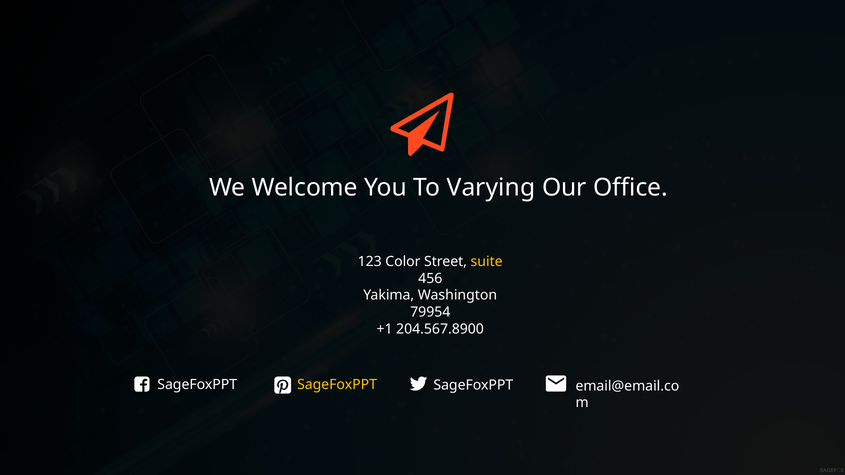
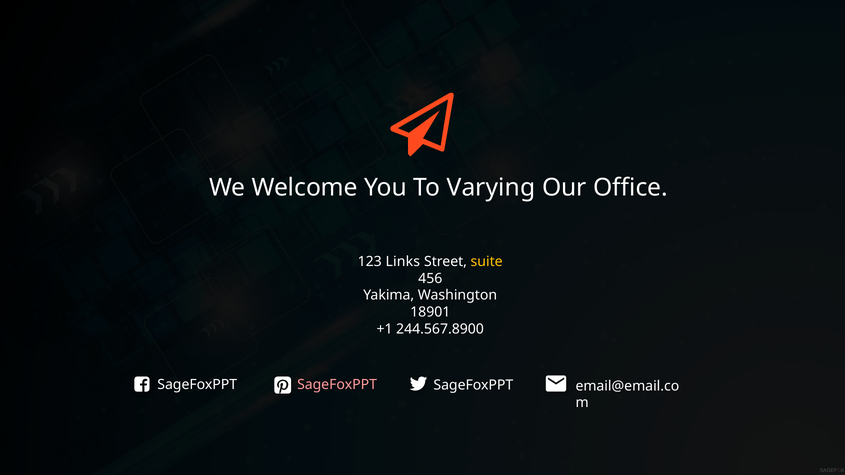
Color: Color -> Links (403, 262)
79954: 79954 -> 18901 (430, 312)
204.567.8900: 204.567.8900 -> 244.567.8900 (440, 329)
SageFoxPPT colour: yellow -> pink (337, 385)
